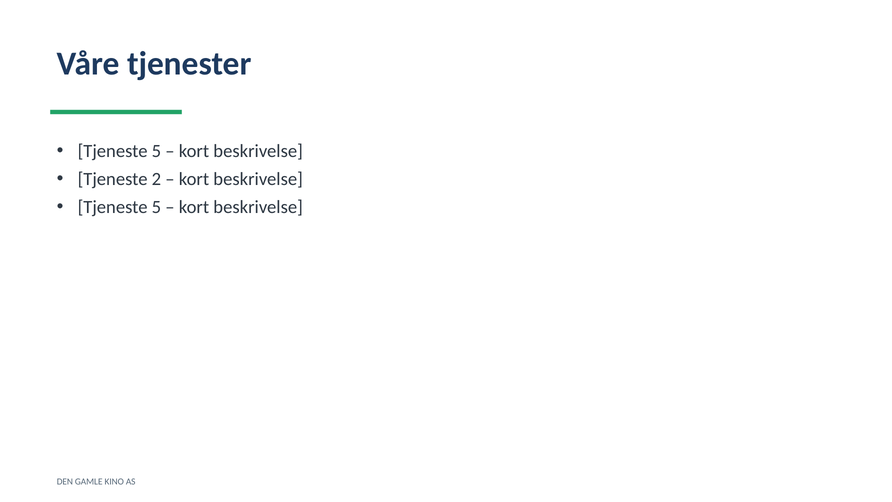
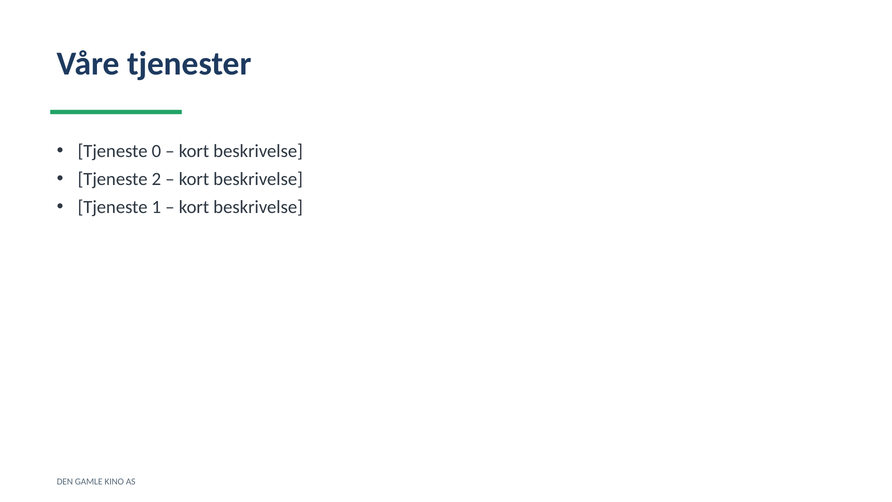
5: 5 -> 0 (156, 151)
5: 5 -> 1 (156, 207)
